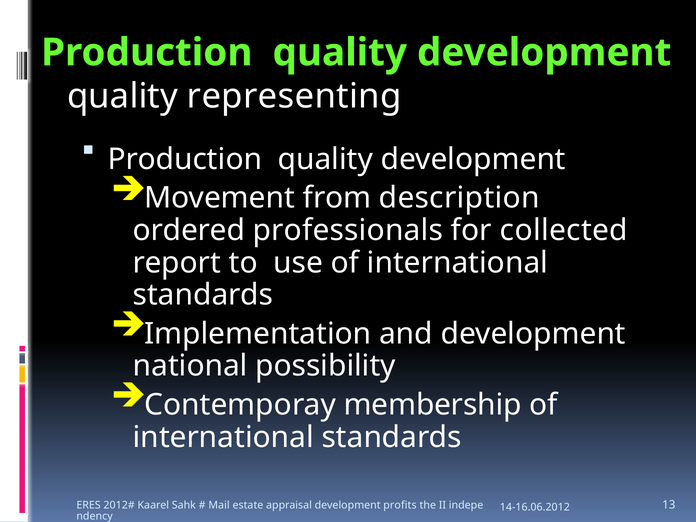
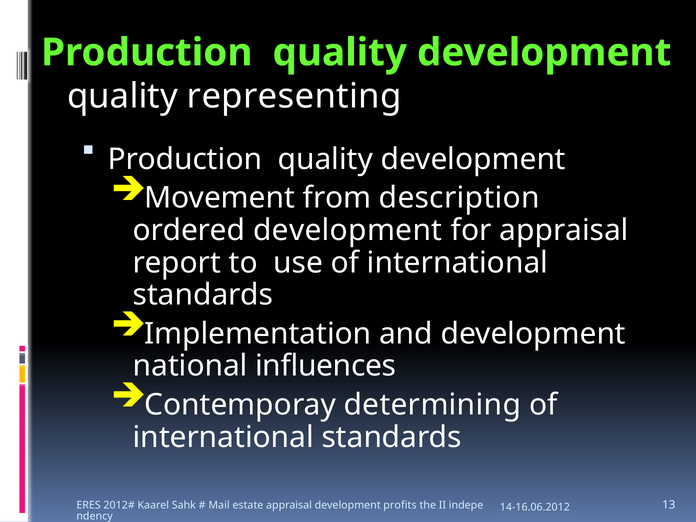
ordered professionals: professionals -> development (348, 230)
for collected: collected -> appraisal (564, 230)
possibility: possibility -> influences (326, 366)
membership: membership -> determining (432, 405)
